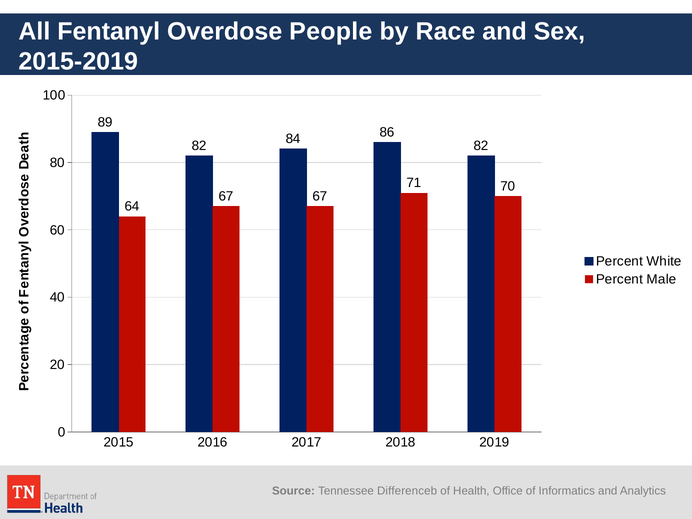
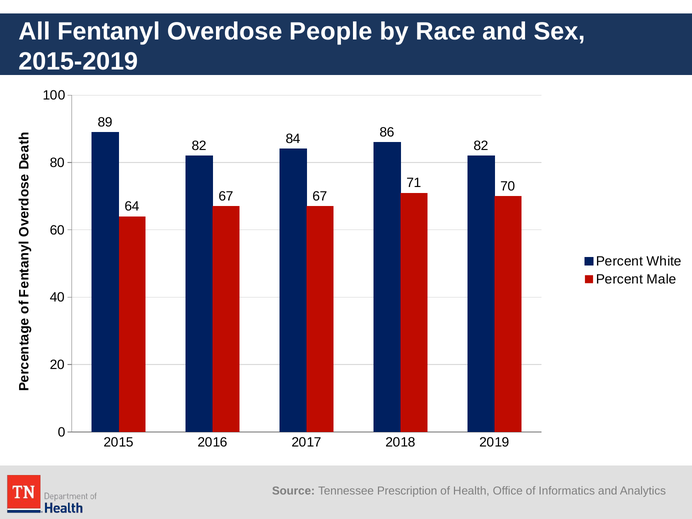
Differenceb: Differenceb -> Prescription (407, 491)
